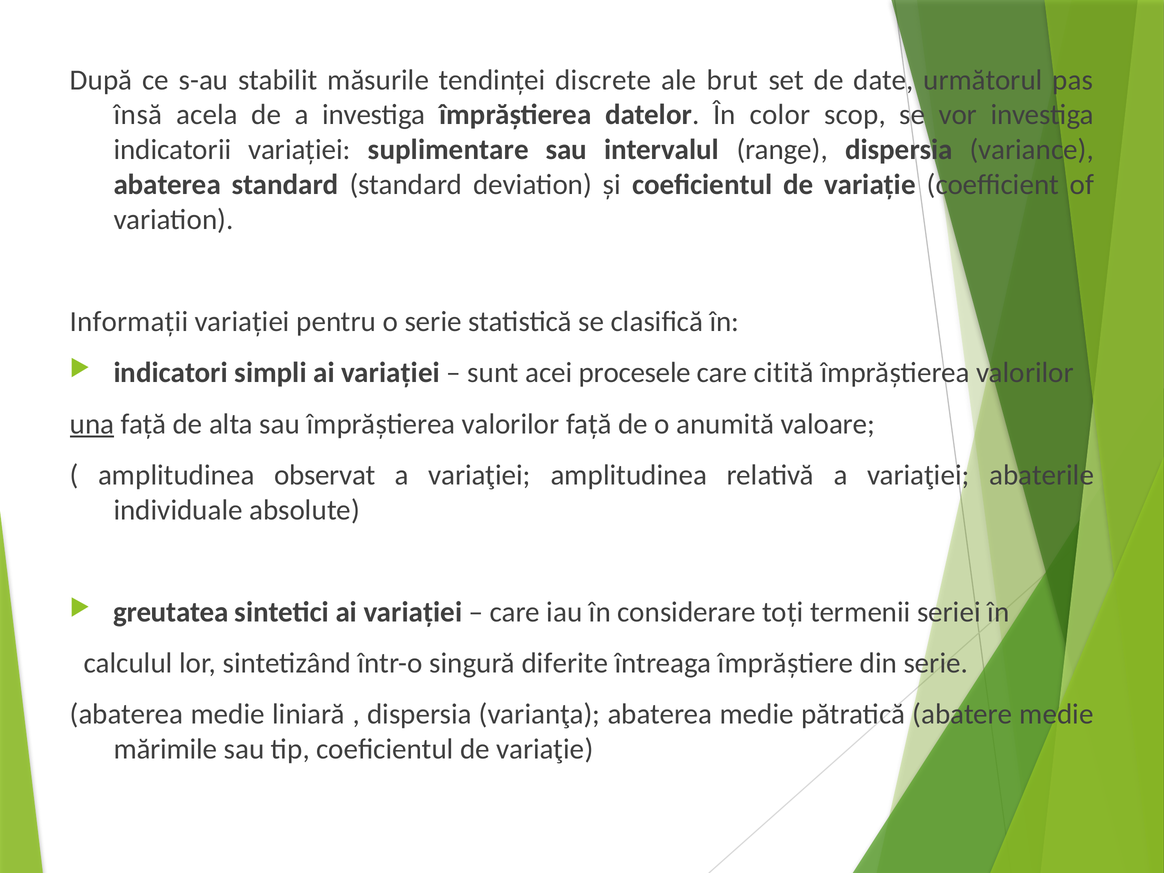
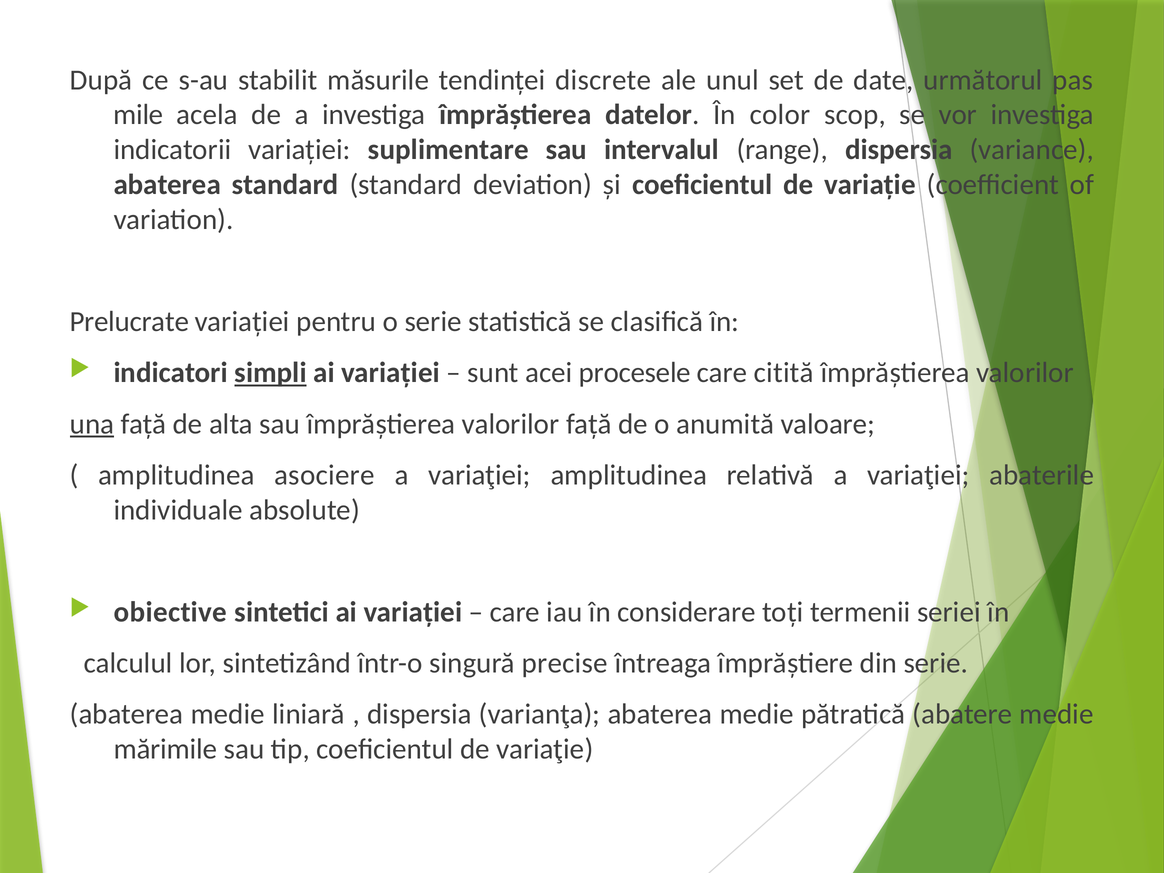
brut: brut -> unul (733, 80)
însă: însă -> mile (138, 115)
Informații: Informații -> Prelucrate (129, 322)
simpli underline: none -> present (271, 373)
observat: observat -> asociere (324, 475)
greutatea: greutatea -> obiective (171, 612)
diferite: diferite -> precise (565, 663)
